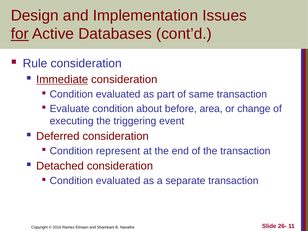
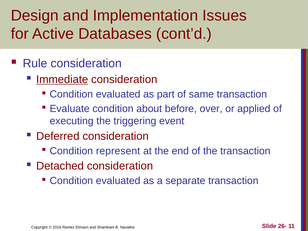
for underline: present -> none (20, 34)
area: area -> over (211, 109)
change: change -> applied (254, 109)
